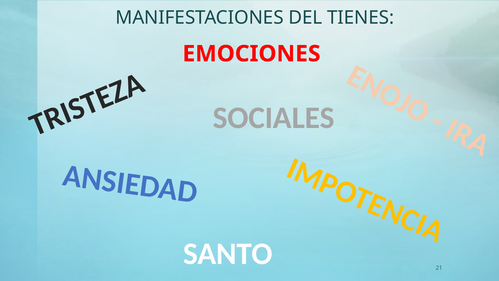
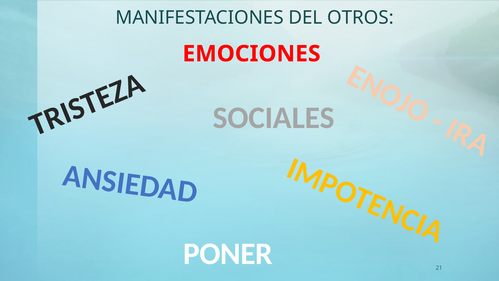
TIENES: TIENES -> OTROS (361, 18)
SANTO: SANTO -> PONER (228, 254)
